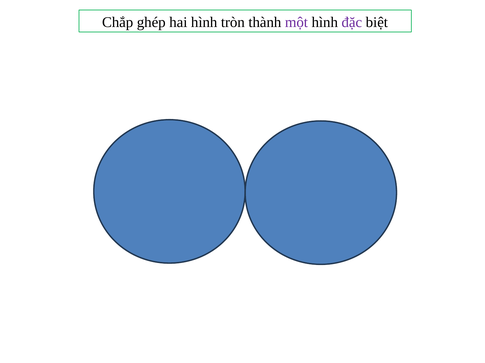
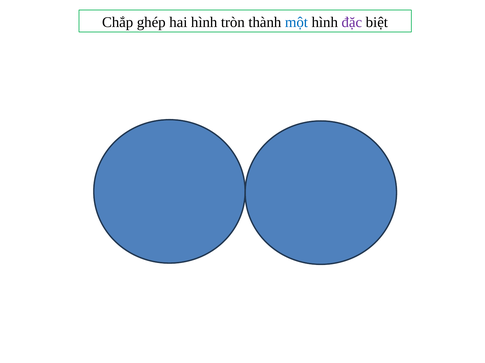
một colour: purple -> blue (296, 22)
